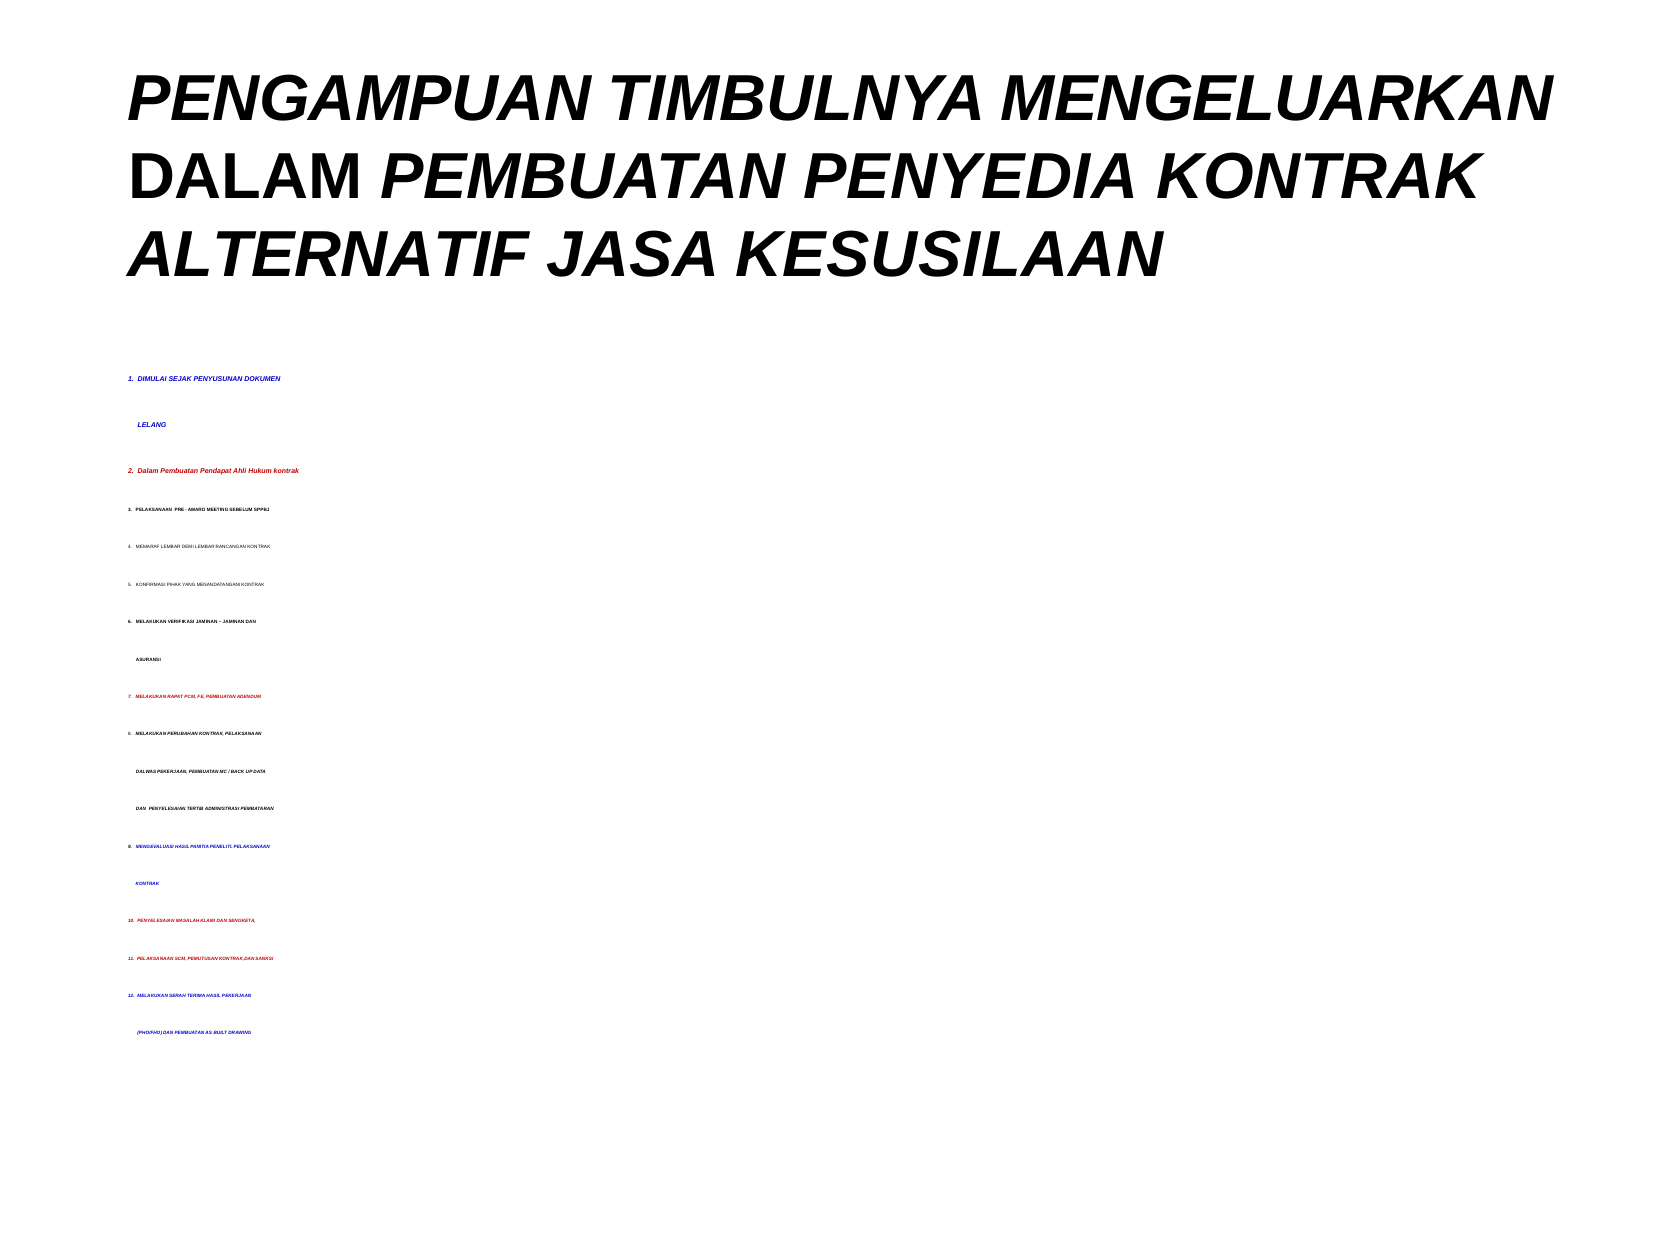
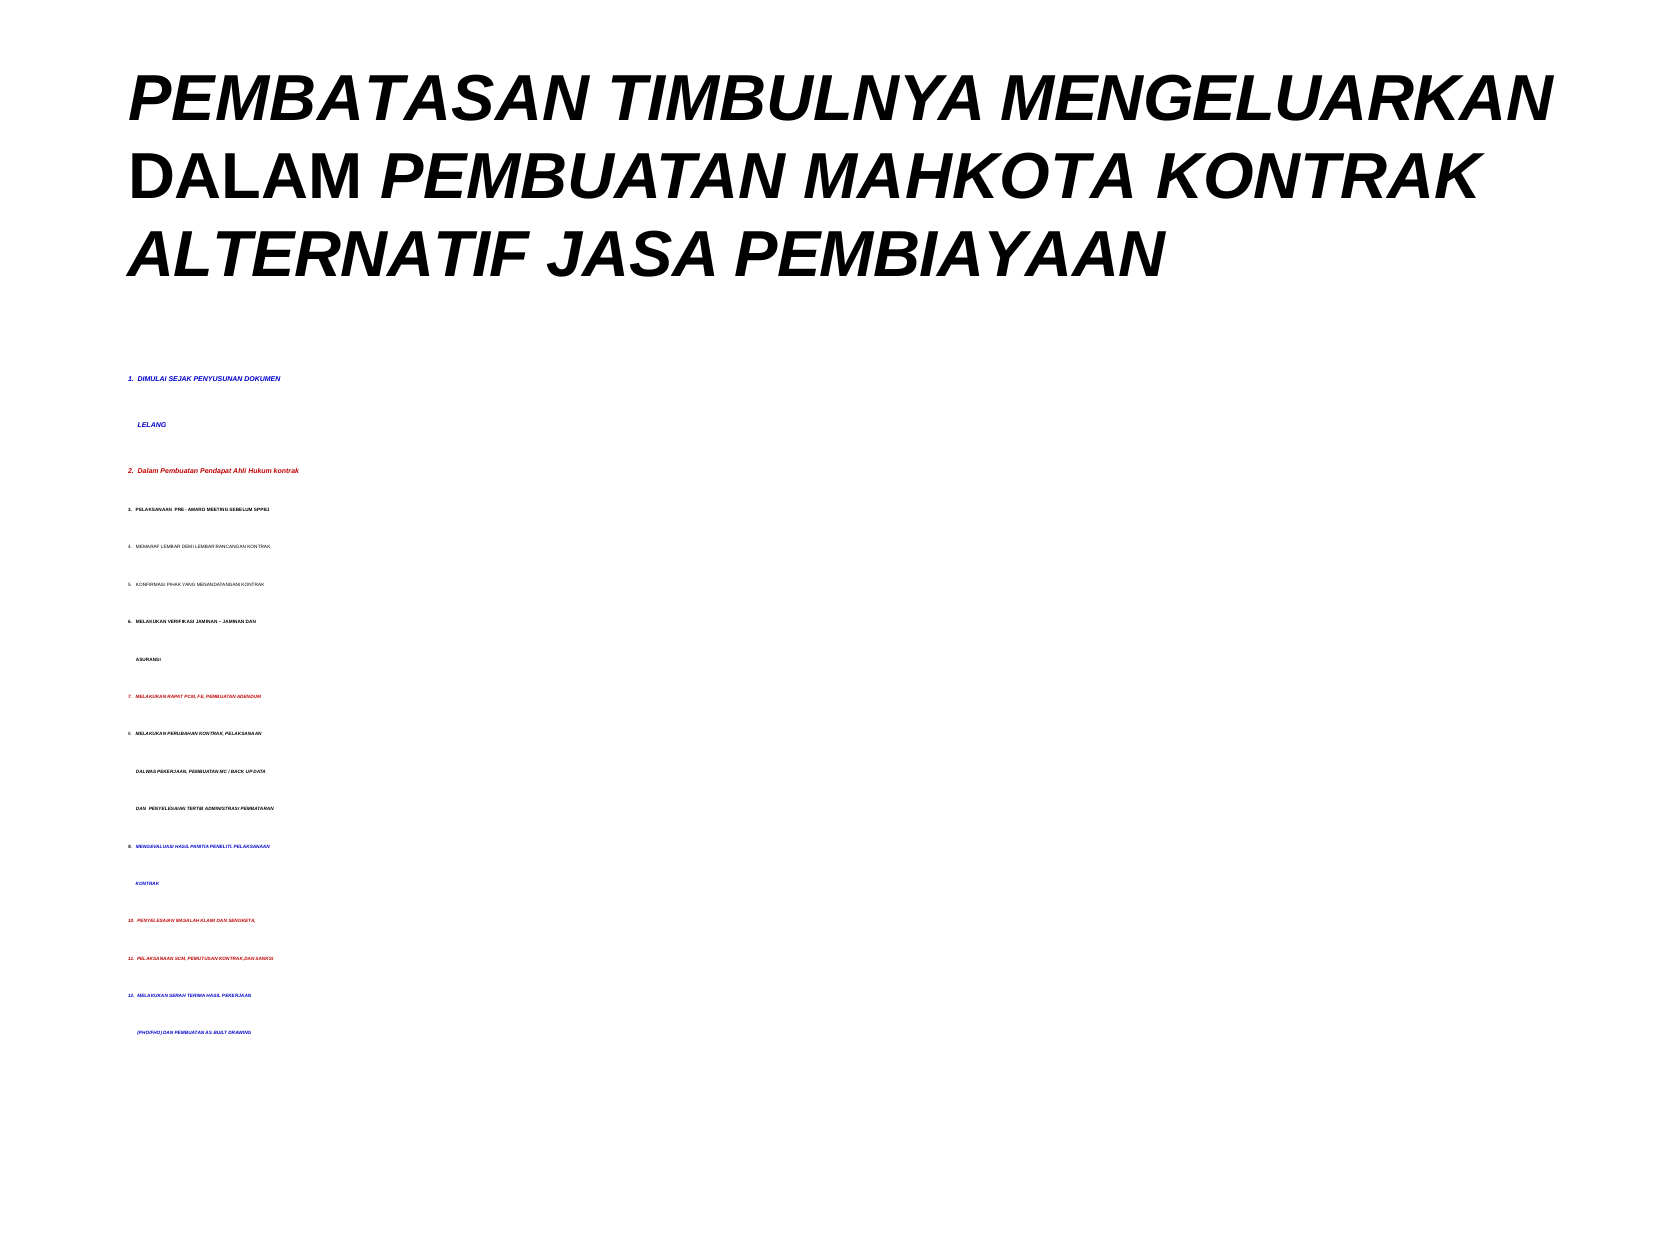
PENGAMPUAN: PENGAMPUAN -> PEMBATASAN (359, 99)
PENYEDIA: PENYEDIA -> MAHKOTA (970, 177)
KESUSILAAN: KESUSILAAN -> PEMBIAYAAN (950, 255)
